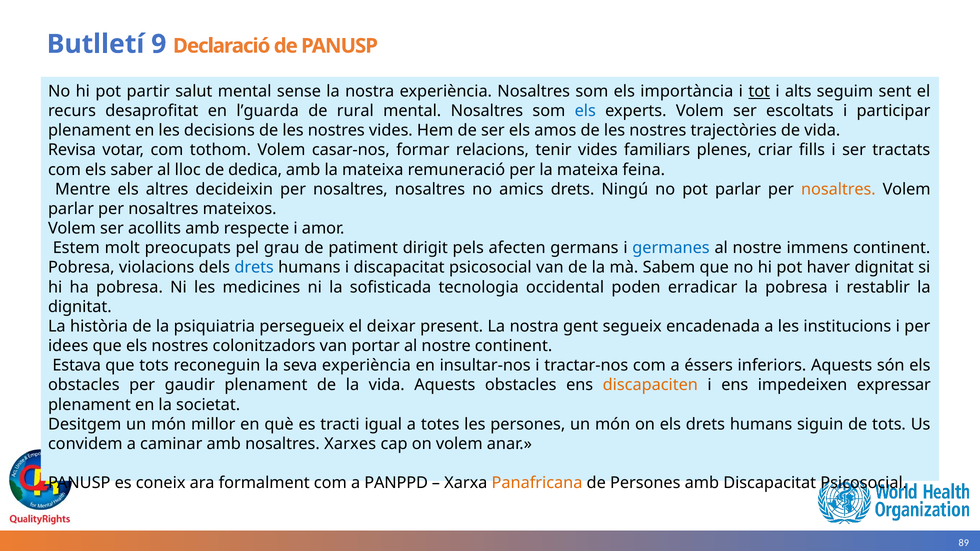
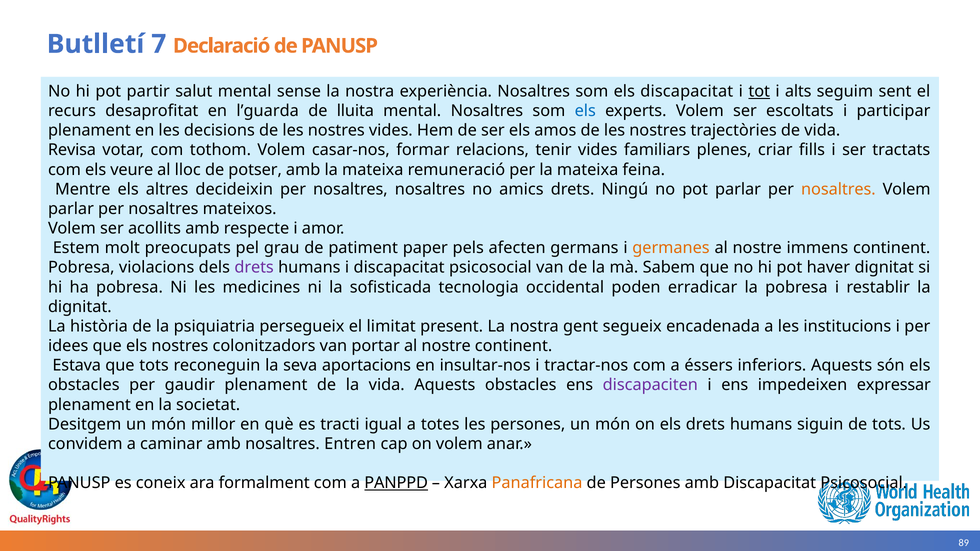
9: 9 -> 7 (159, 44)
els importància: importància -> discapacitat (687, 91)
rural: rural -> lluita (355, 111)
saber: saber -> veure (132, 170)
dedica: dedica -> potser (255, 170)
dirigit: dirigit -> paper (425, 248)
germanes colour: blue -> orange (671, 248)
drets colour: blue -> purple (254, 268)
deixar: deixar -> limitat (391, 326)
seva experiència: experiència -> aportacions (367, 366)
discapaciten colour: orange -> purple (650, 385)
Xarxes: Xarxes -> Entren (350, 444)
PANPPD underline: none -> present (396, 483)
